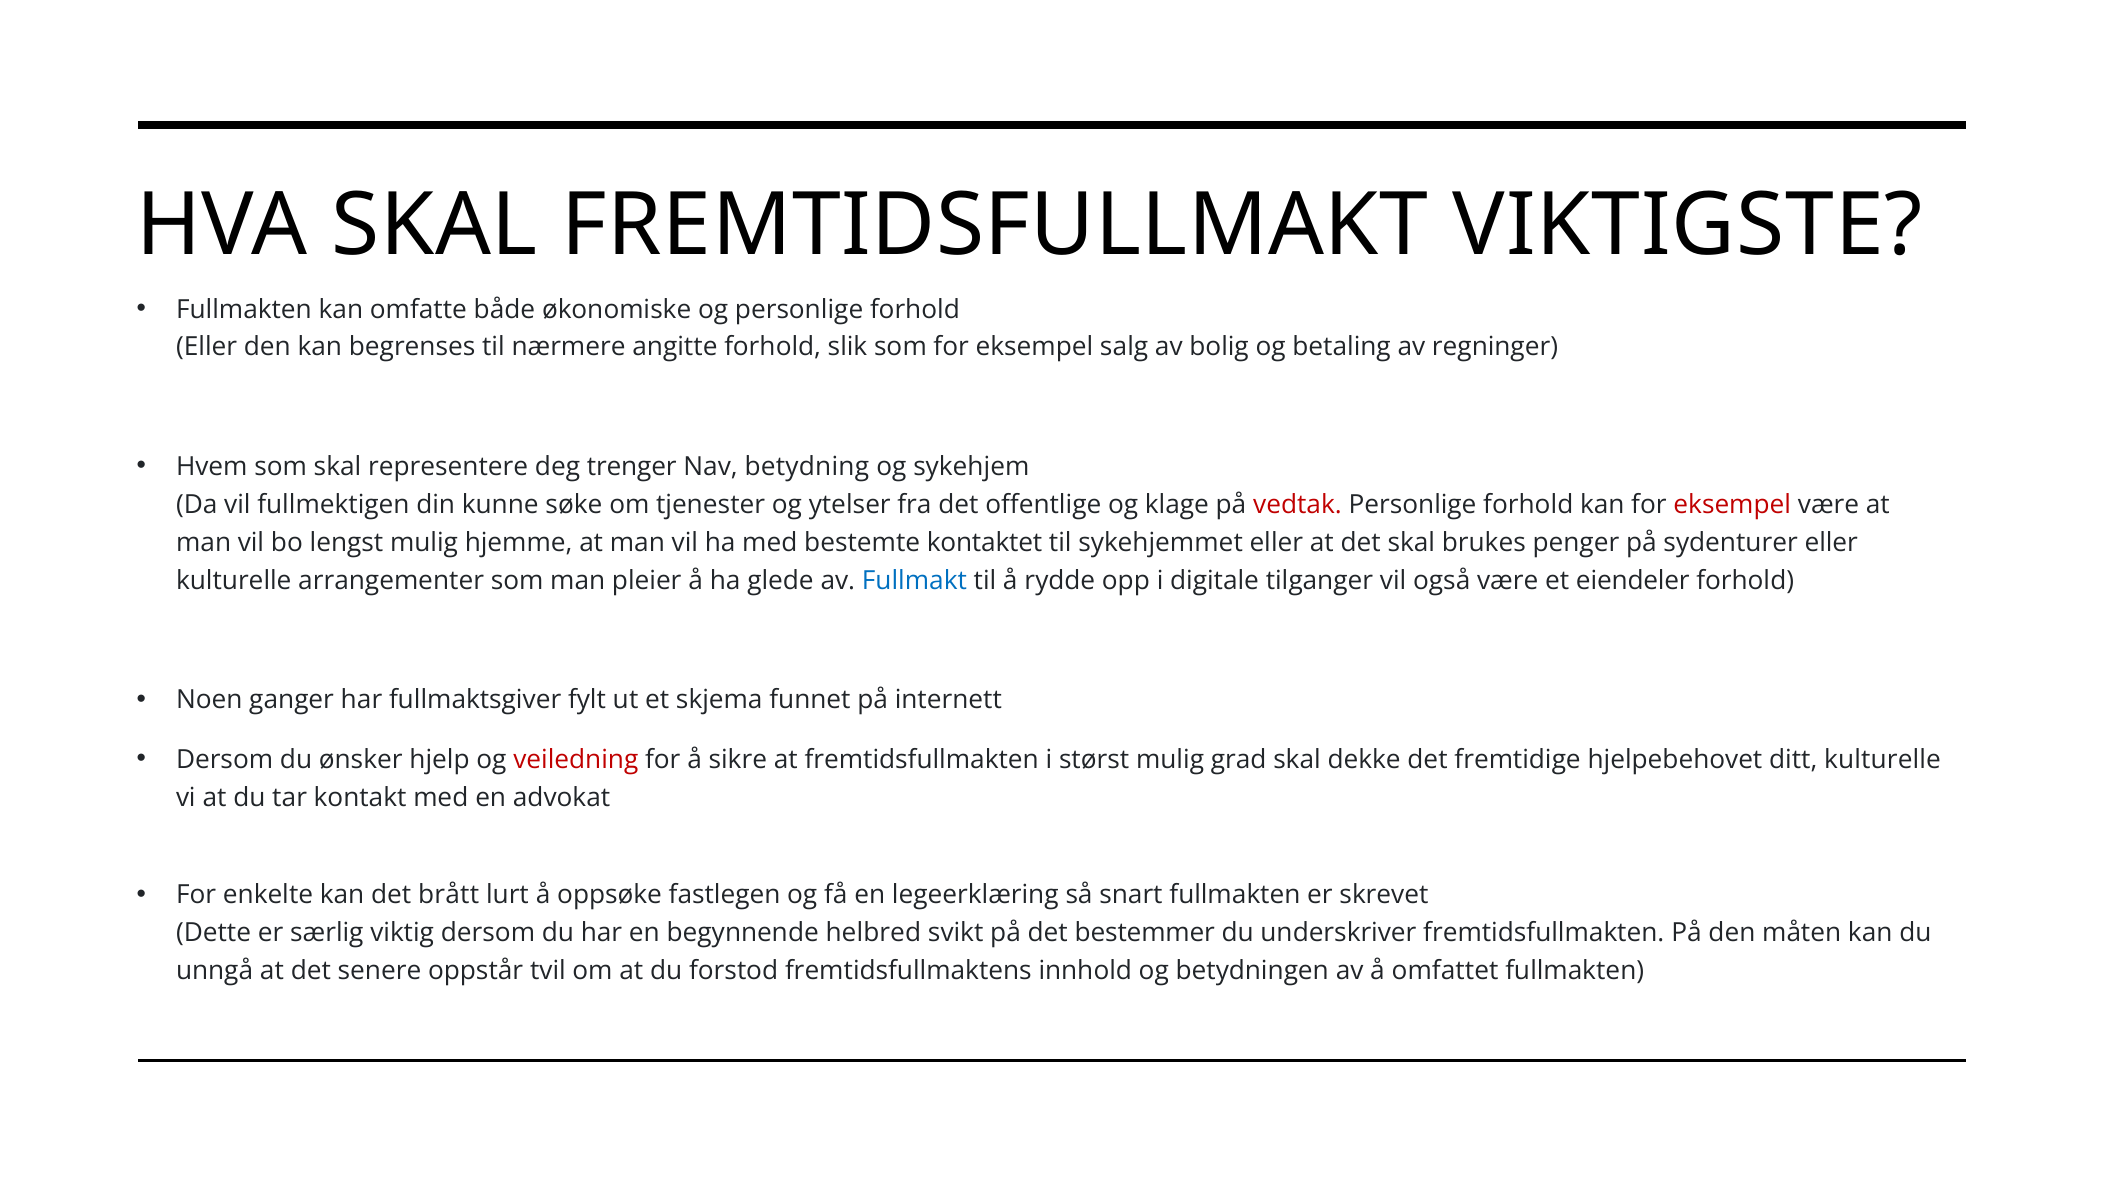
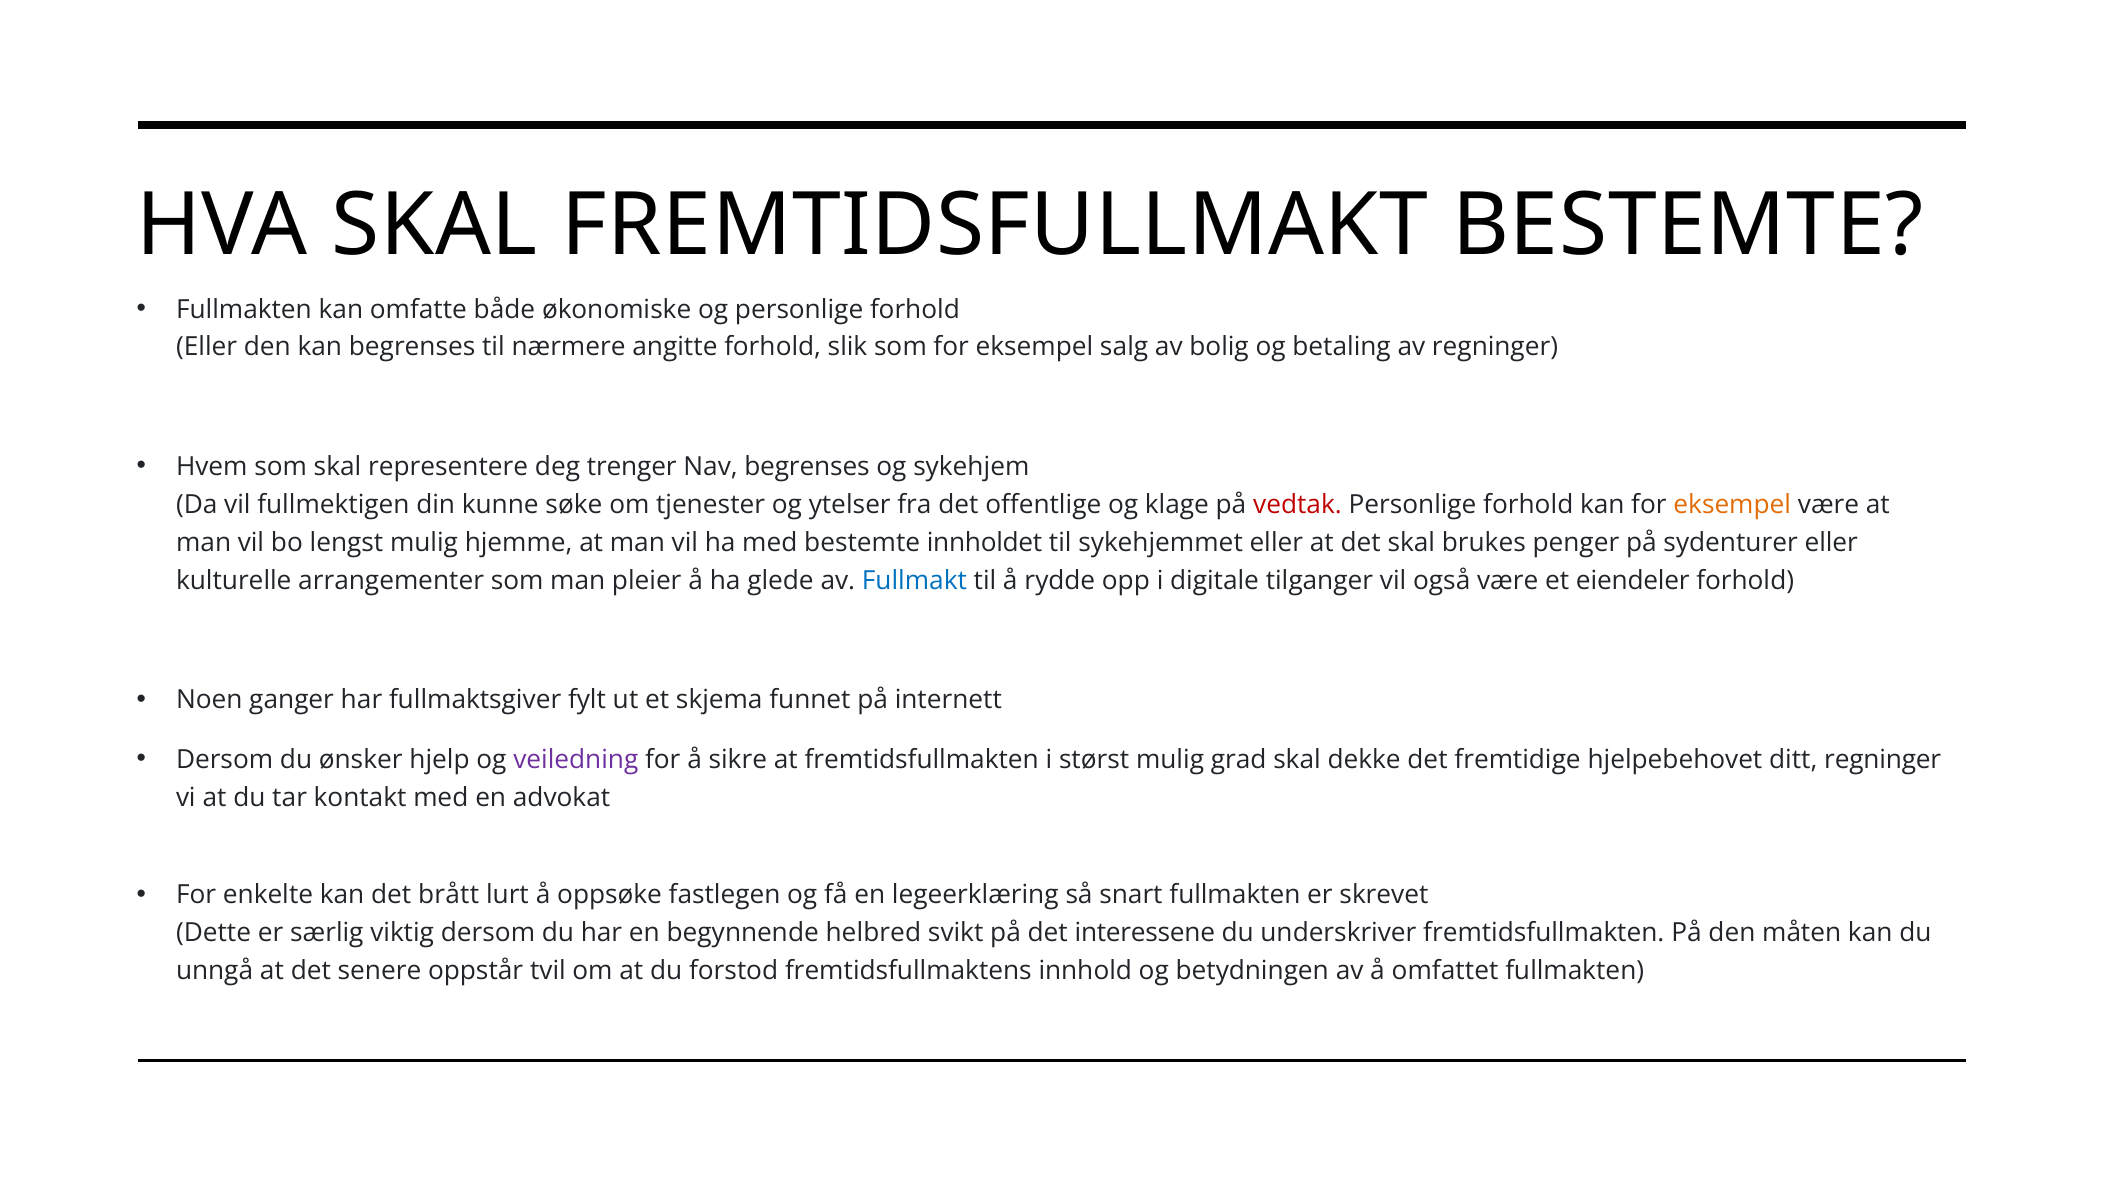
FREMTIDSFULLMAKT VIKTIGSTE: VIKTIGSTE -> BESTEMTE (1688, 226)
Nav betydning: betydning -> begrenses (807, 467)
eksempel colour: red -> orange (1732, 504)
kontaktet: kontaktet -> innholdet (985, 542)
veiledning colour: red -> purple (576, 759)
ditt kulturelle: kulturelle -> regninger (1883, 759)
bestemmer: bestemmer -> interessene (1145, 933)
